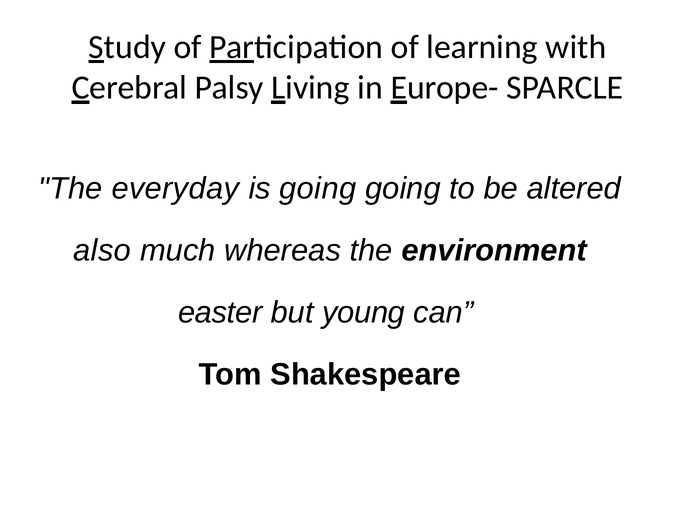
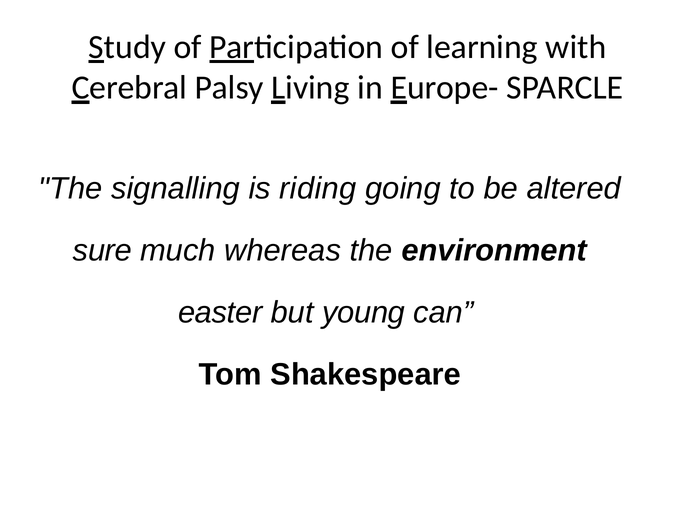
everyday: everyday -> signalling (176, 188)
is going: going -> riding (318, 188)
also: also -> sure (102, 250)
